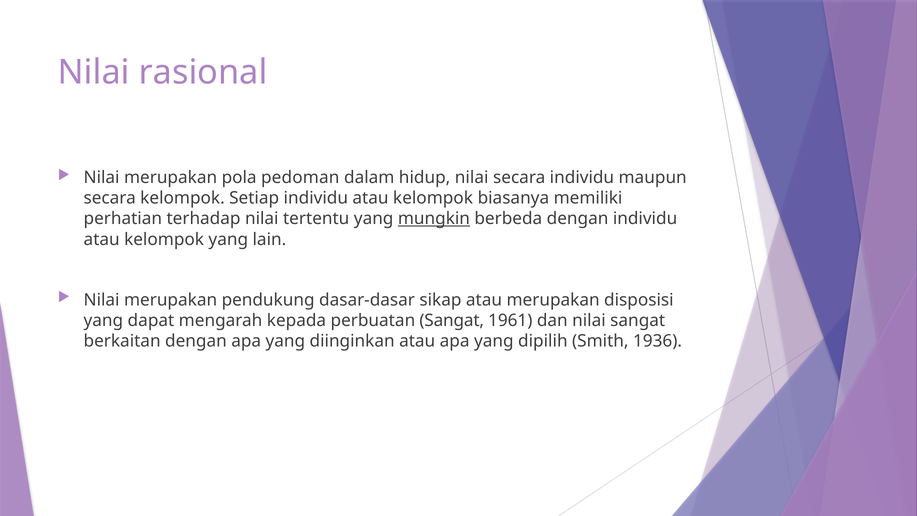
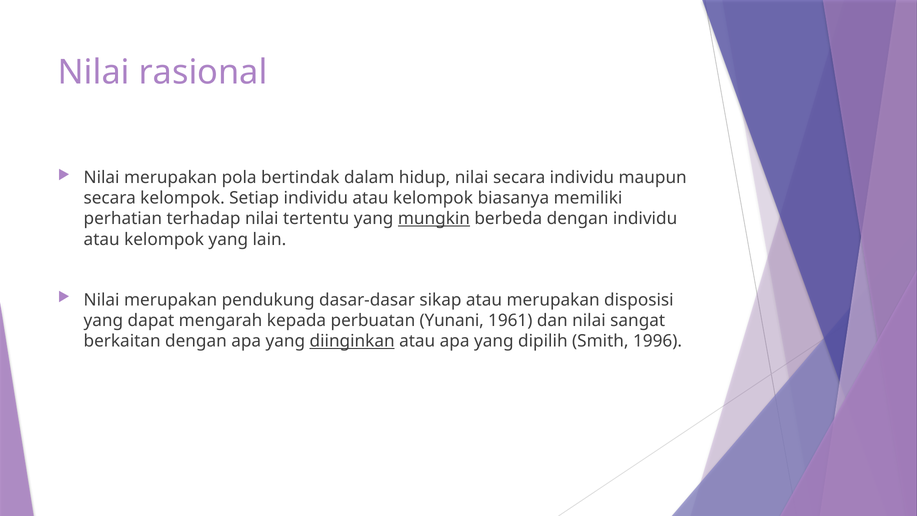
pedoman: pedoman -> bertindak (300, 177)
perbuatan Sangat: Sangat -> Yunani (452, 320)
diinginkan underline: none -> present (352, 341)
1936: 1936 -> 1996 (658, 341)
